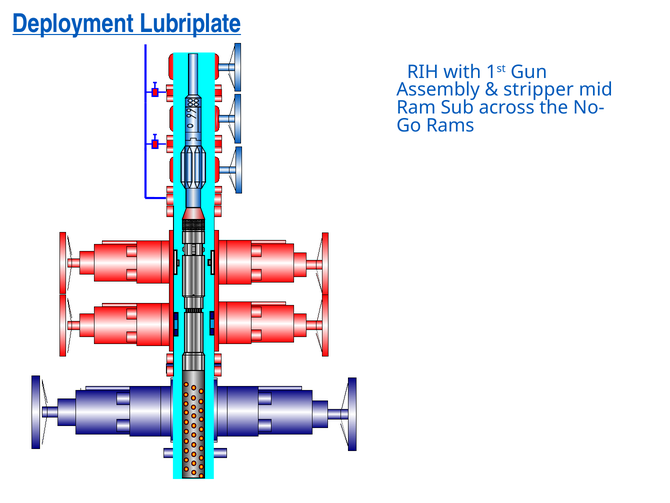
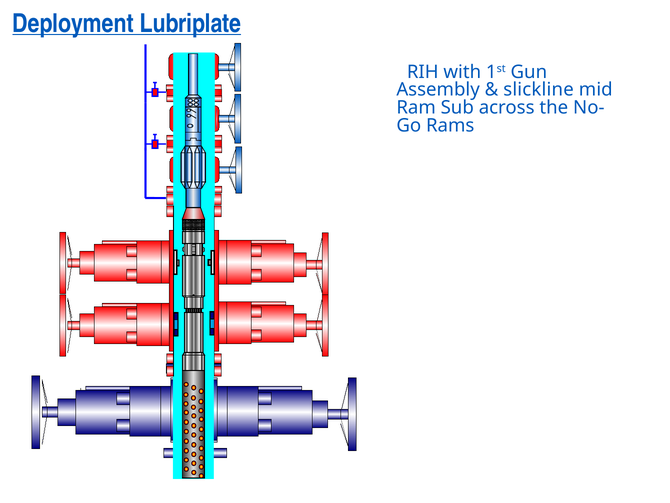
stripper: stripper -> slickline (539, 90)
